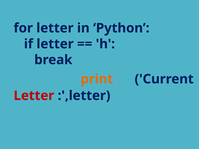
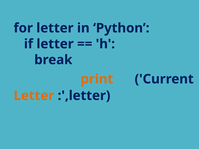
Letter colour: red -> orange (34, 96)
